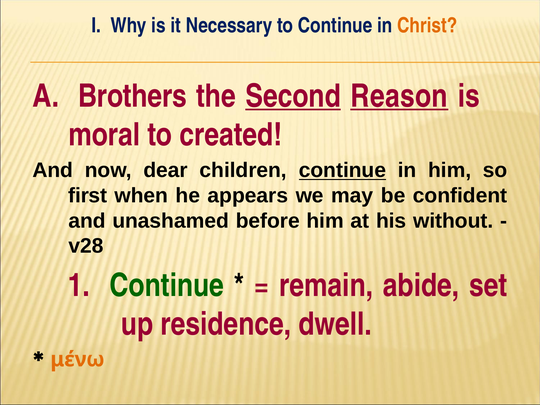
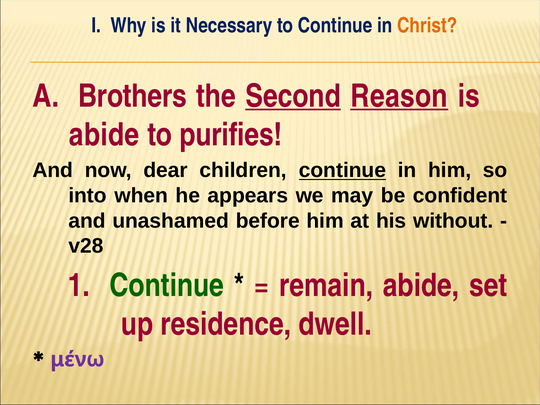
moral: moral -> abide (104, 135)
created: created -> purifies (231, 135)
first: first -> into (88, 196)
μένω colour: orange -> purple (77, 359)
